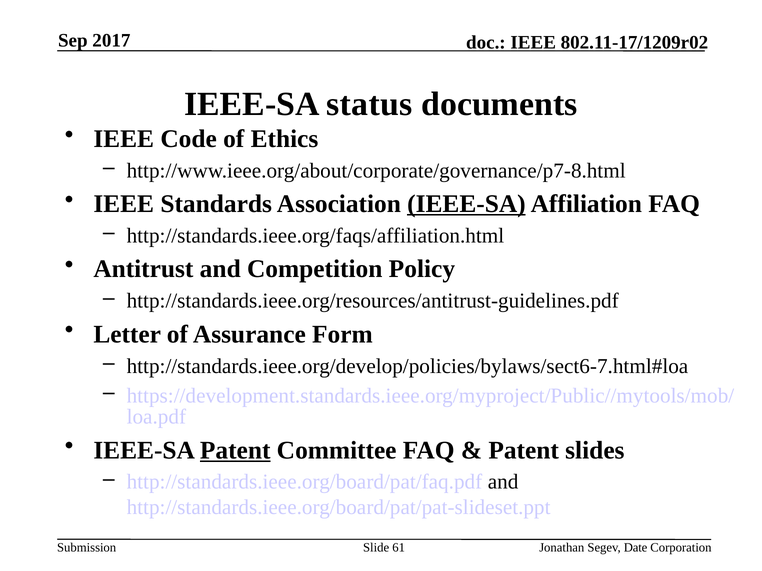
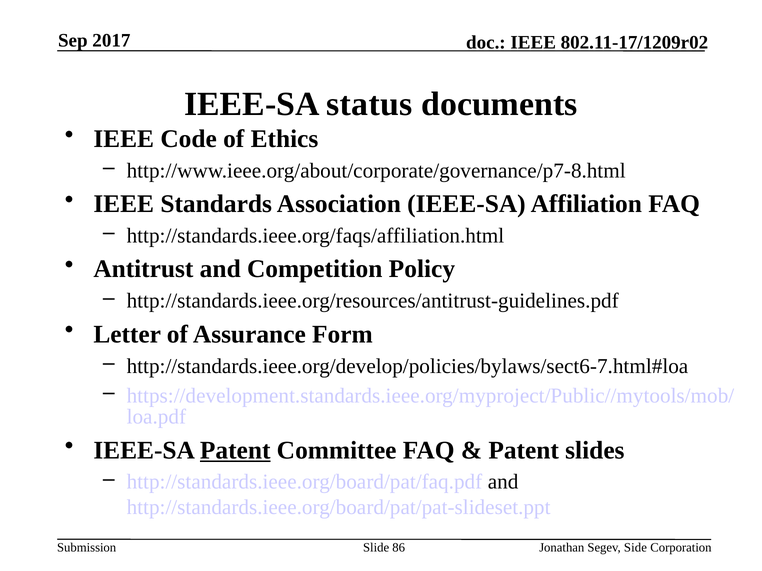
IEEE-SA underline: present -> none (466, 204)
61: 61 -> 86 (399, 548)
Date: Date -> Side (635, 548)
